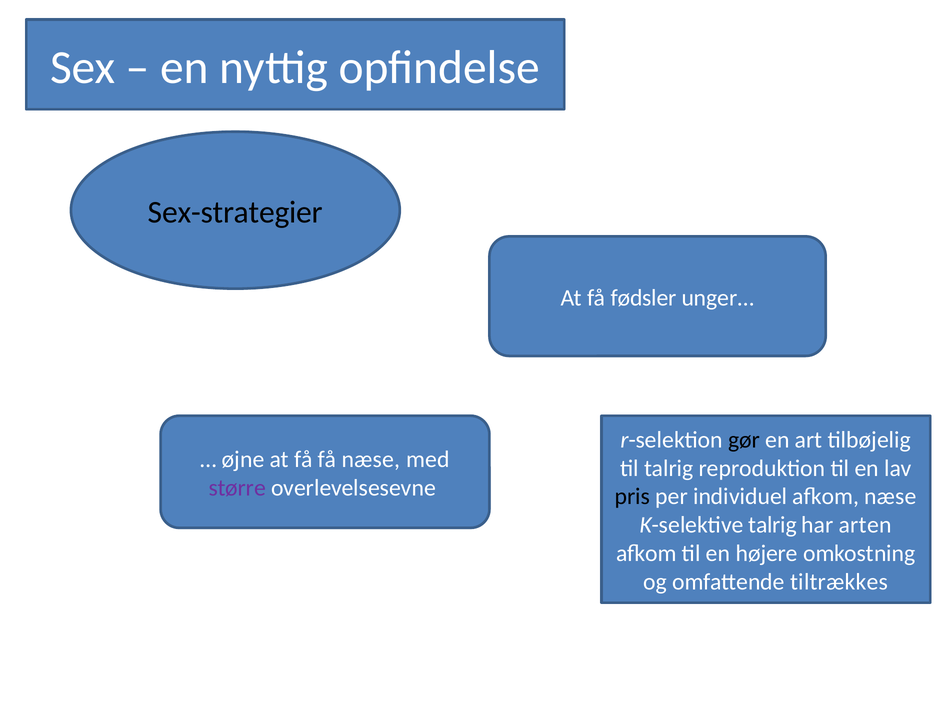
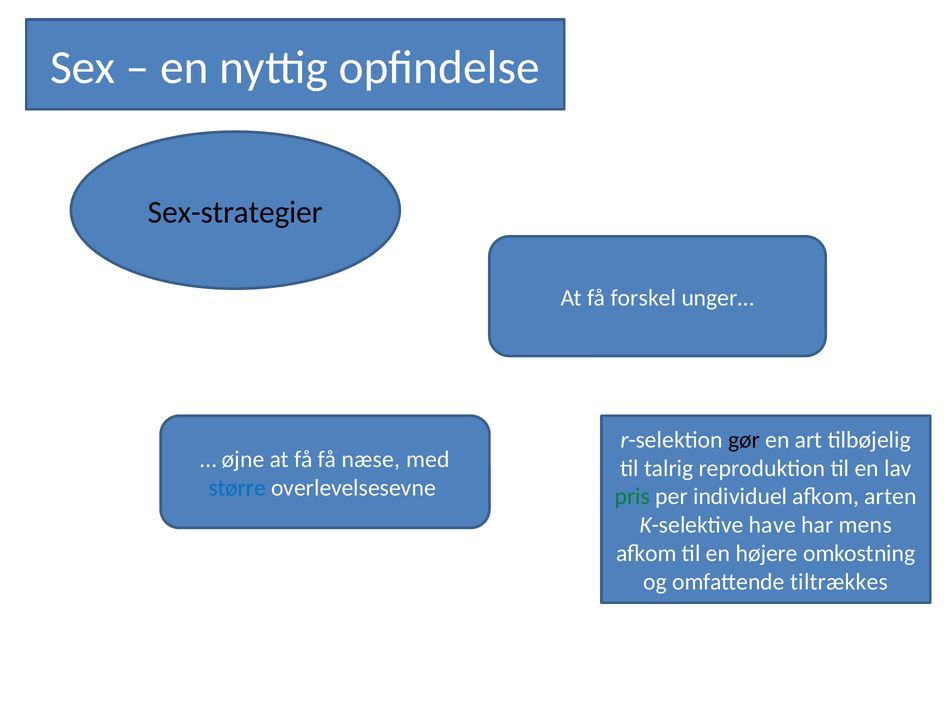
fødsler: fødsler -> forskel (643, 298)
større colour: purple -> blue (237, 488)
pris colour: black -> green (632, 496)
afkom næse: næse -> arten (891, 496)
K-selektive talrig: talrig -> have (772, 525)
arten: arten -> mens (865, 525)
